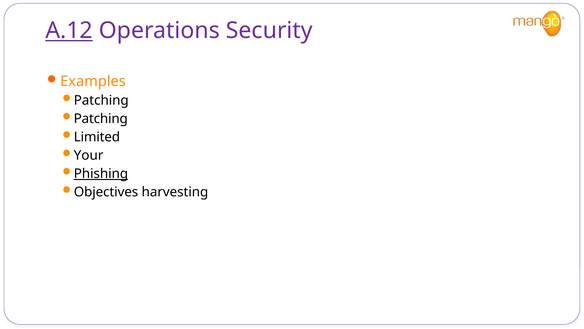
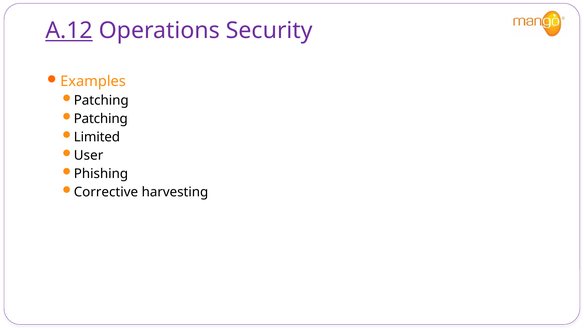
Your: Your -> User (89, 155)
Phishing underline: present -> none (101, 174)
Objectives: Objectives -> Corrective (106, 192)
